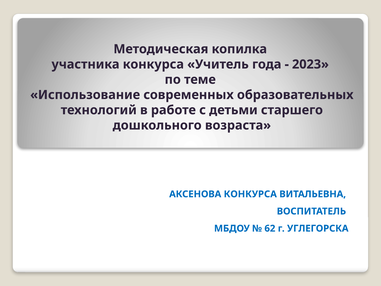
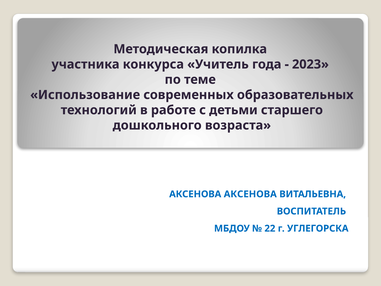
АКСЕНОВА КОНКУРСА: КОНКУРСА -> АКСЕНОВА (250, 194)
62: 62 -> 22 (270, 228)
